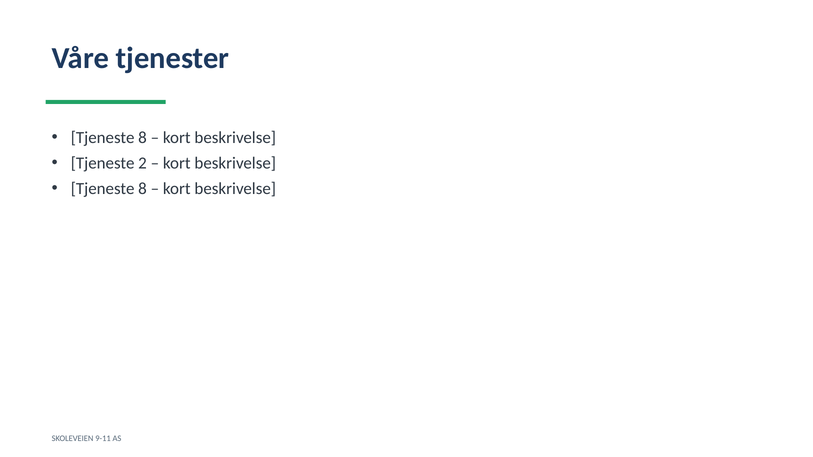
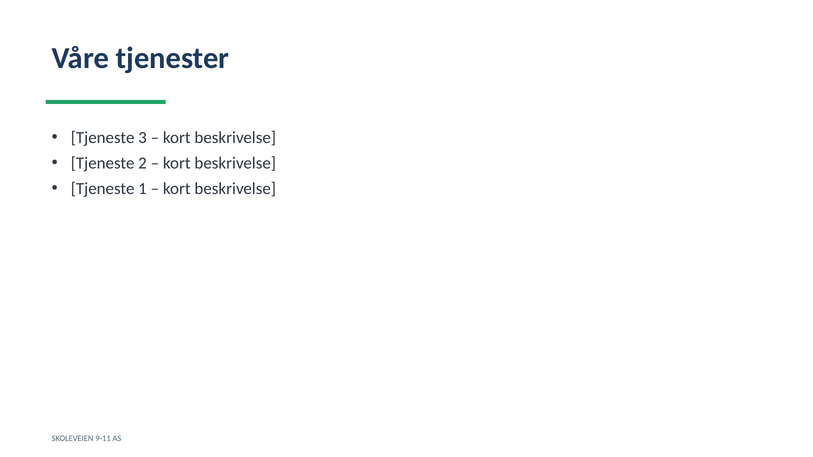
8: 8 -> 3 (143, 138)
8: 8 -> 1 (143, 189)
